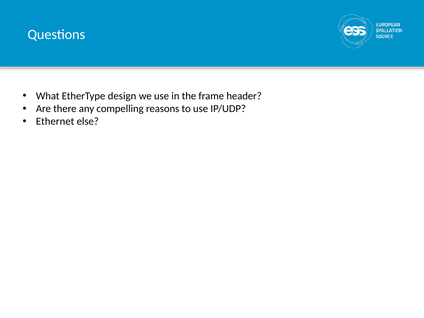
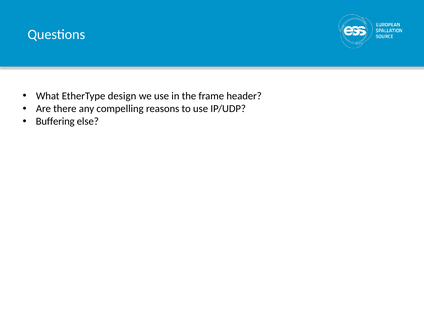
Ethernet: Ethernet -> Buffering (55, 121)
